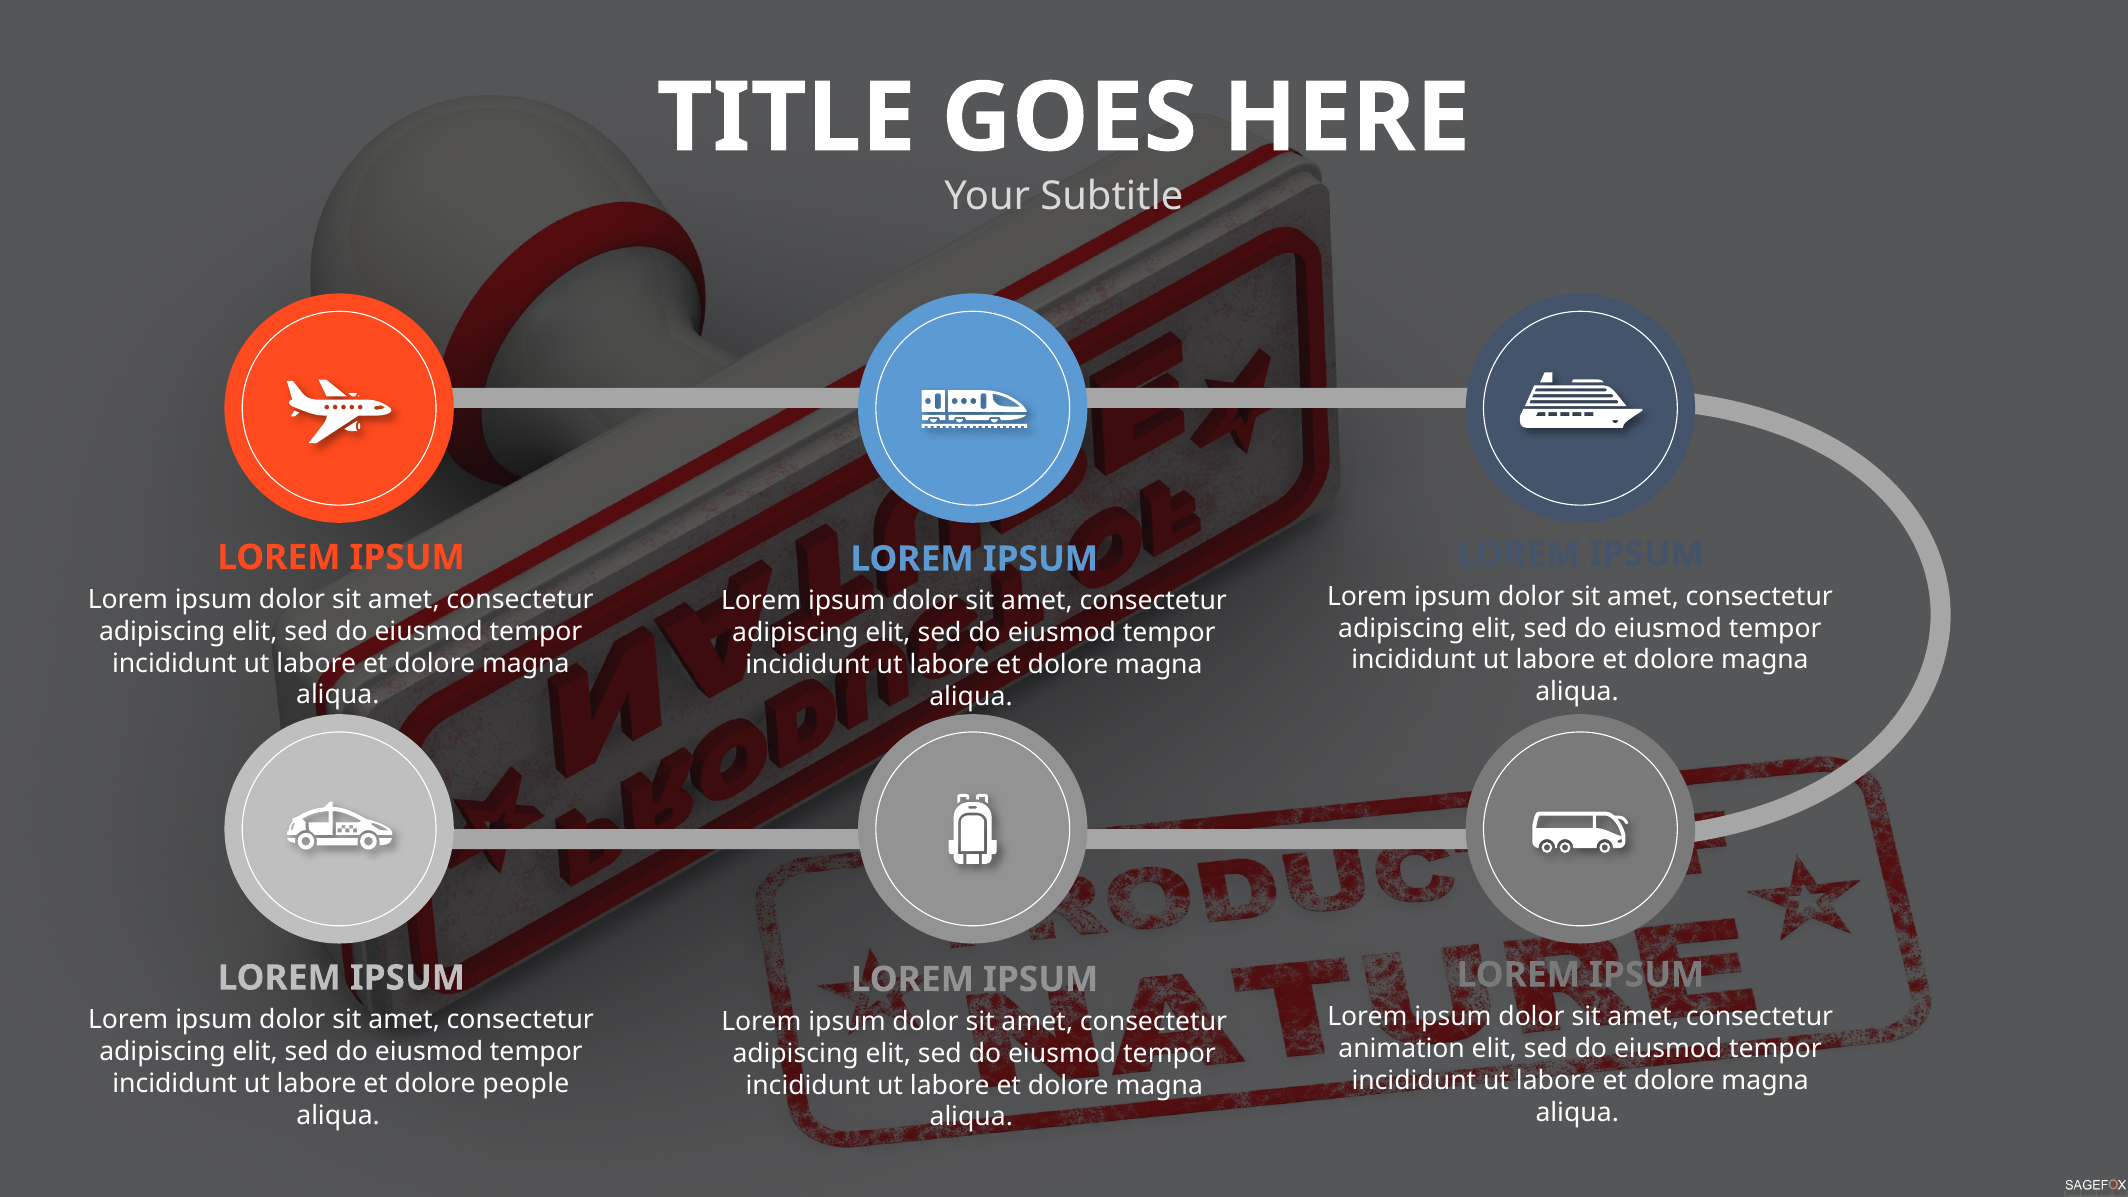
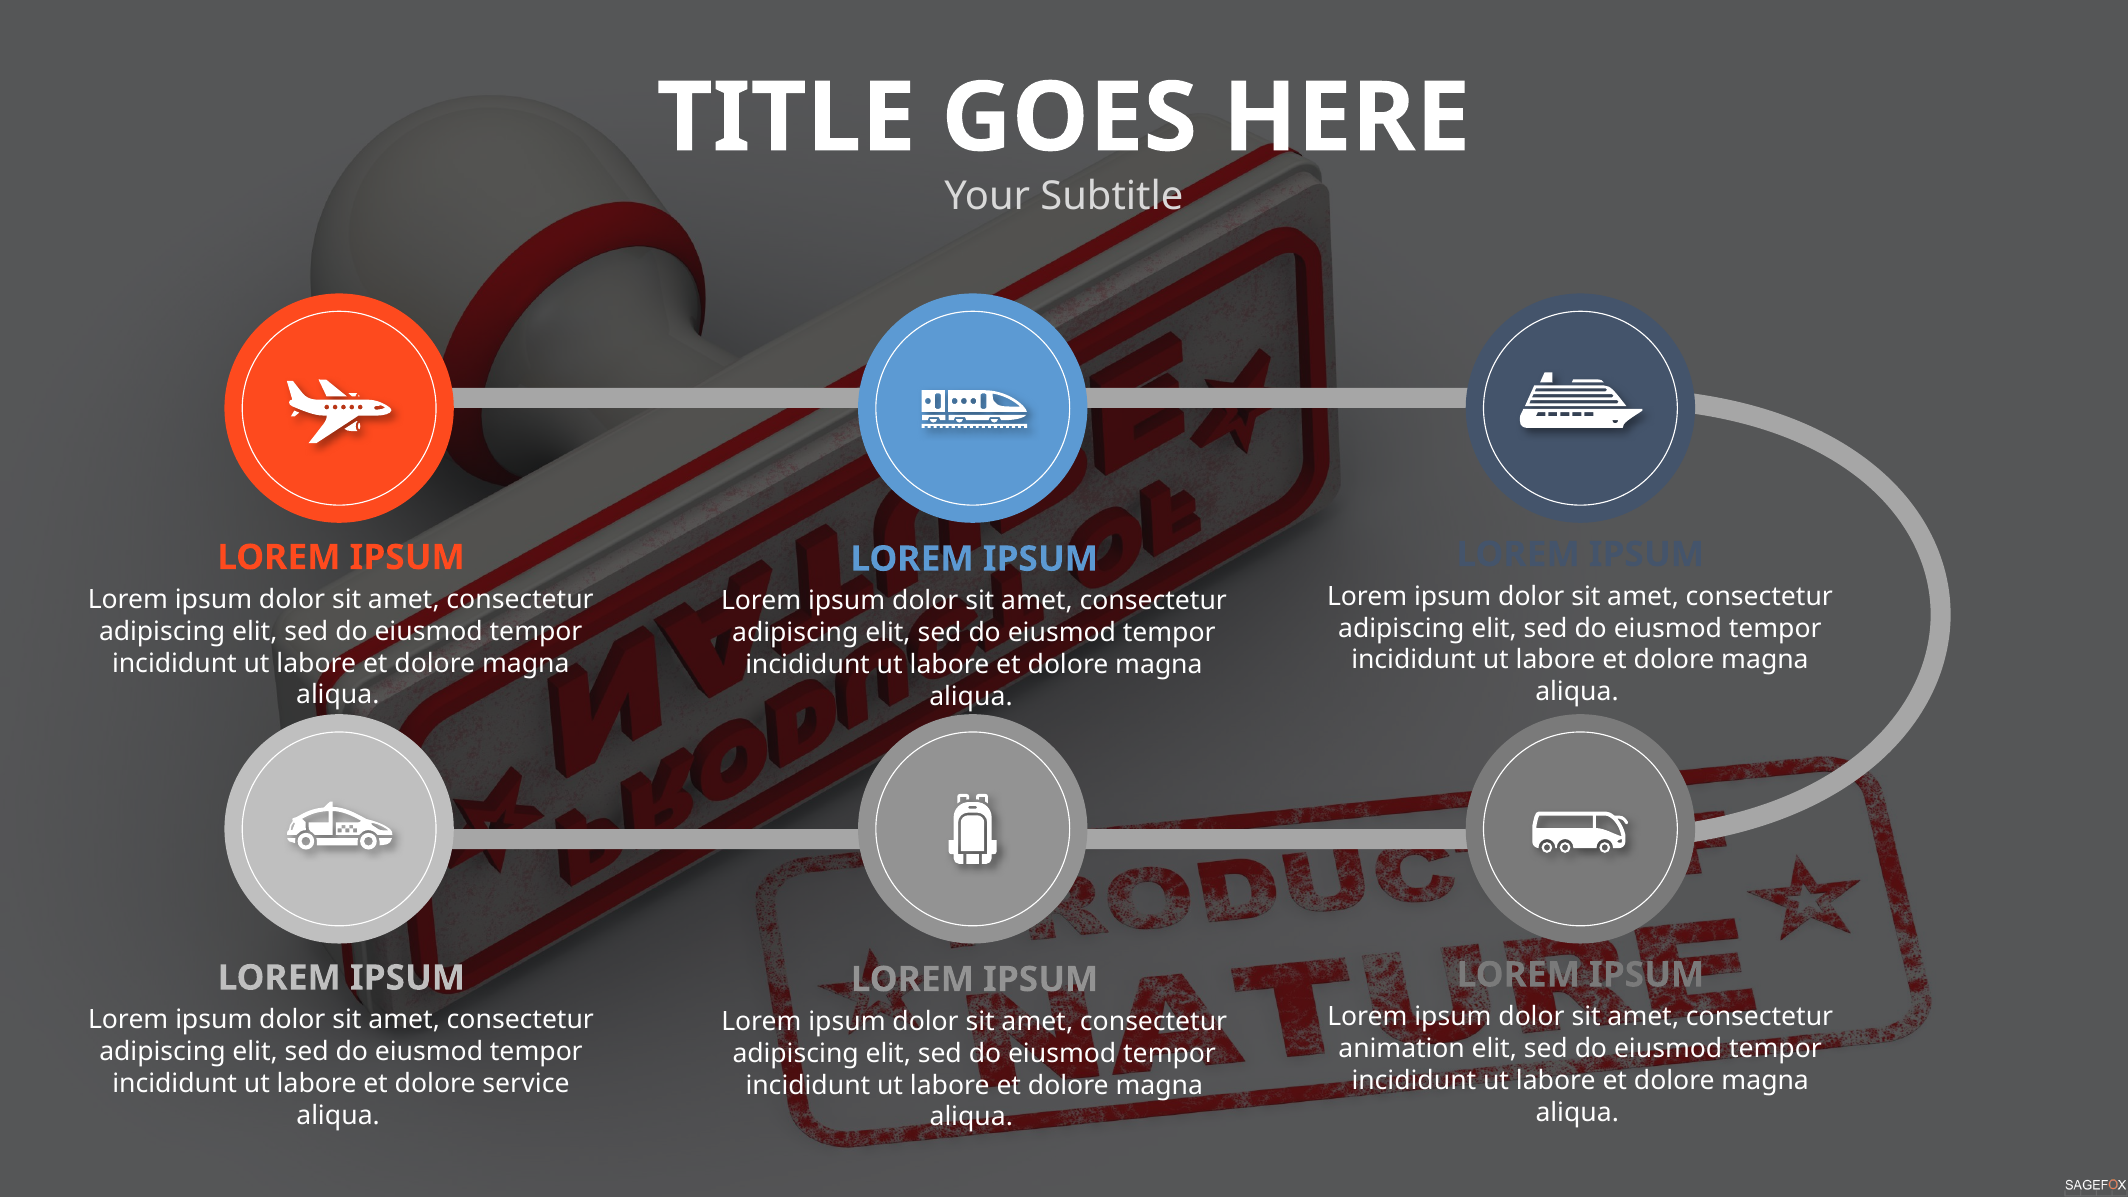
people: people -> service (526, 1084)
